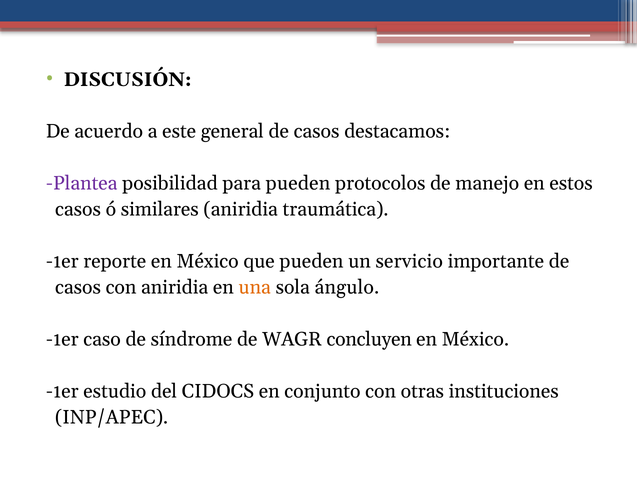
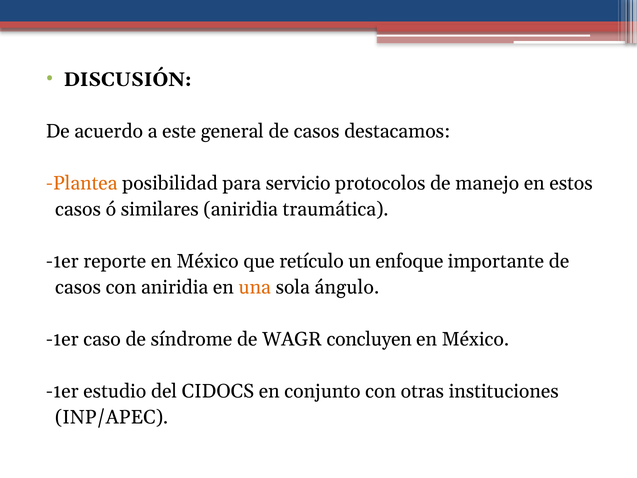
Plantea colour: purple -> orange (82, 183)
para pueden: pueden -> servicio (298, 183)
que pueden: pueden -> retículo (312, 261)
servicio: servicio -> enfoque (409, 261)
